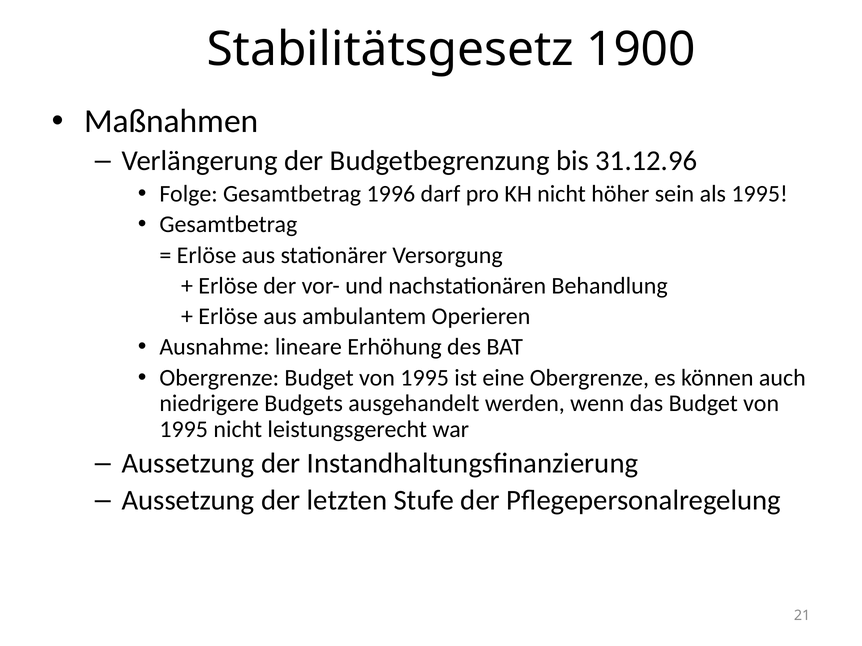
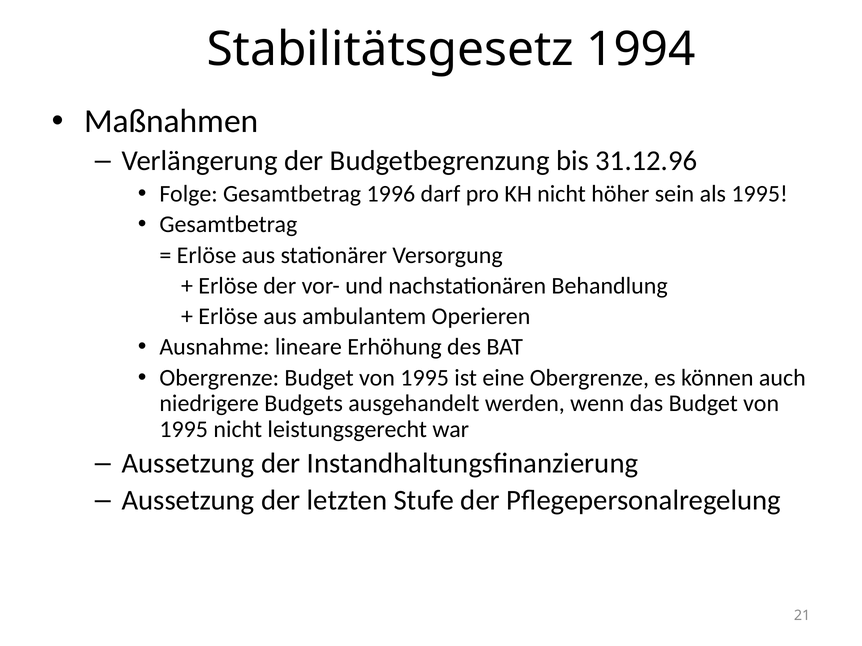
1900: 1900 -> 1994 (641, 50)
